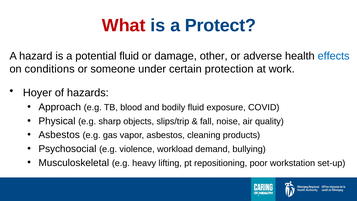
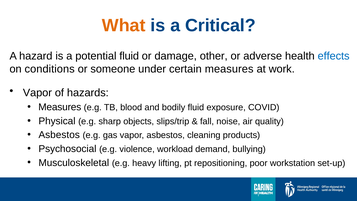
What colour: red -> orange (124, 25)
Protect: Protect -> Critical (220, 25)
certain protection: protection -> measures (229, 69)
Hoyer: Hoyer -> Vapor (37, 93)
Approach: Approach -> Measures (60, 107)
